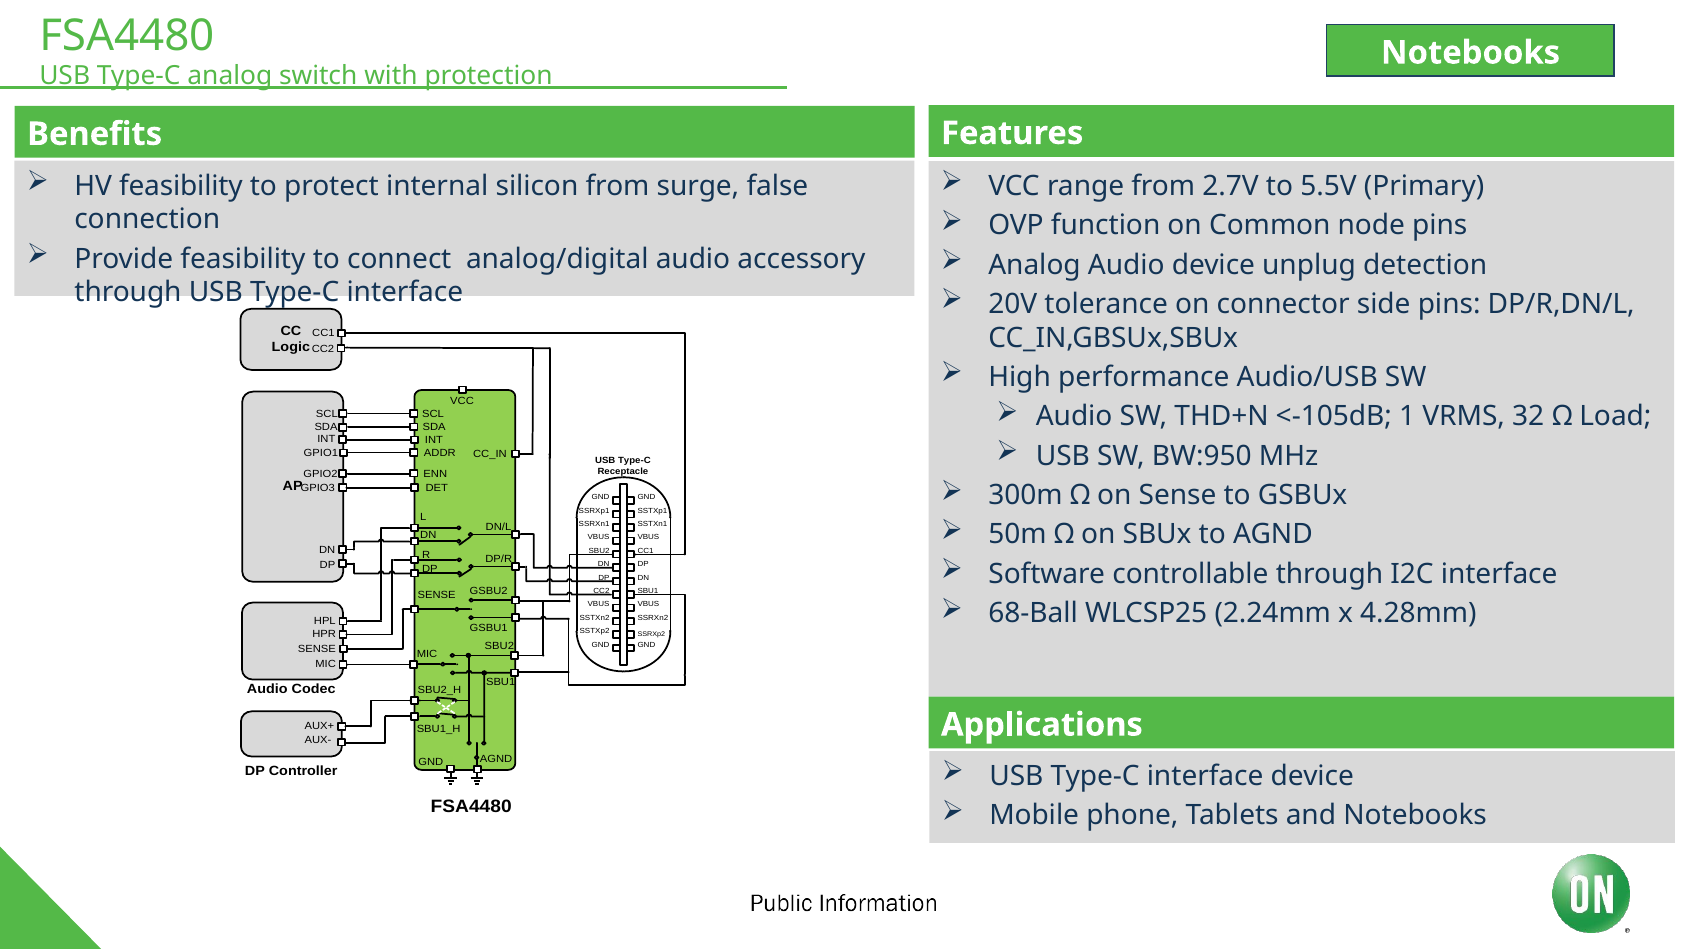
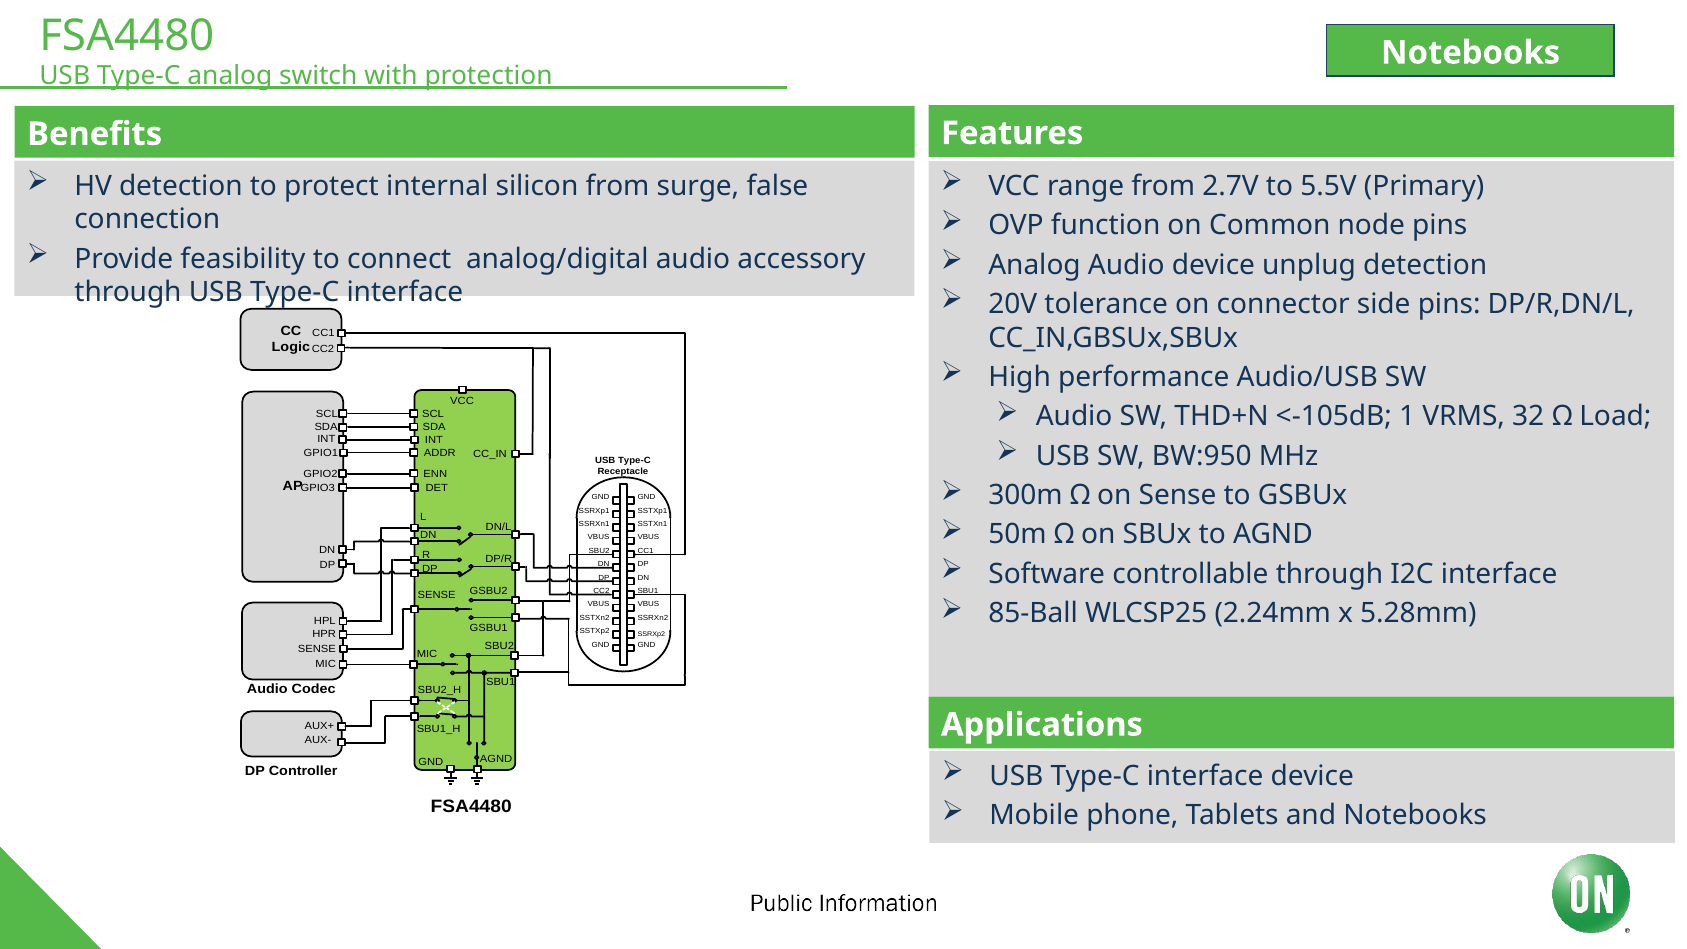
HV feasibility: feasibility -> detection (181, 186)
68-Ball: 68-Ball -> 85-Ball (1033, 613)
4.28mm: 4.28mm -> 5.28mm (1418, 613)
